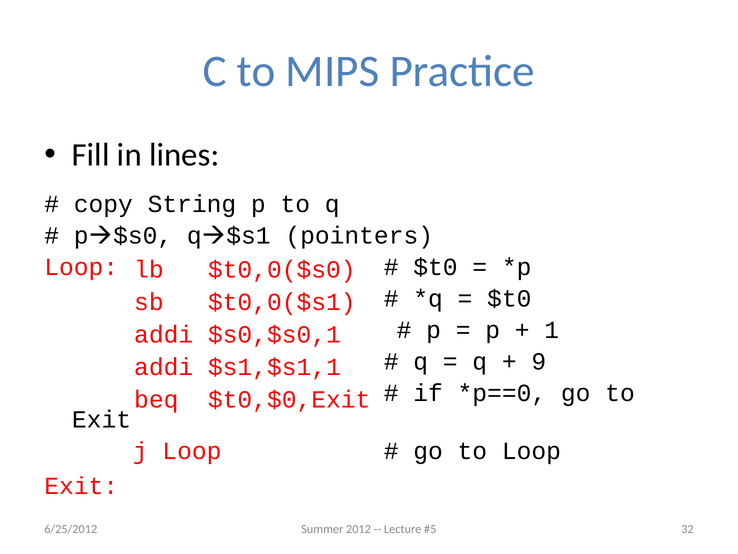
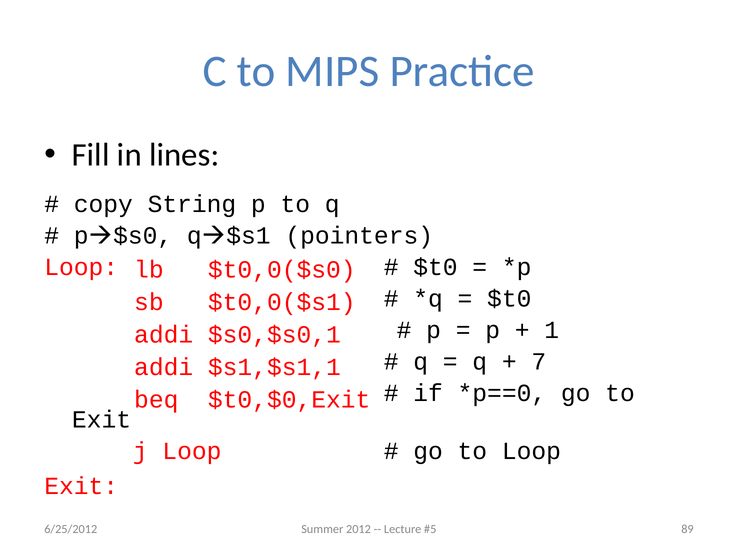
9: 9 -> 7 (539, 361)
32: 32 -> 89 (687, 528)
